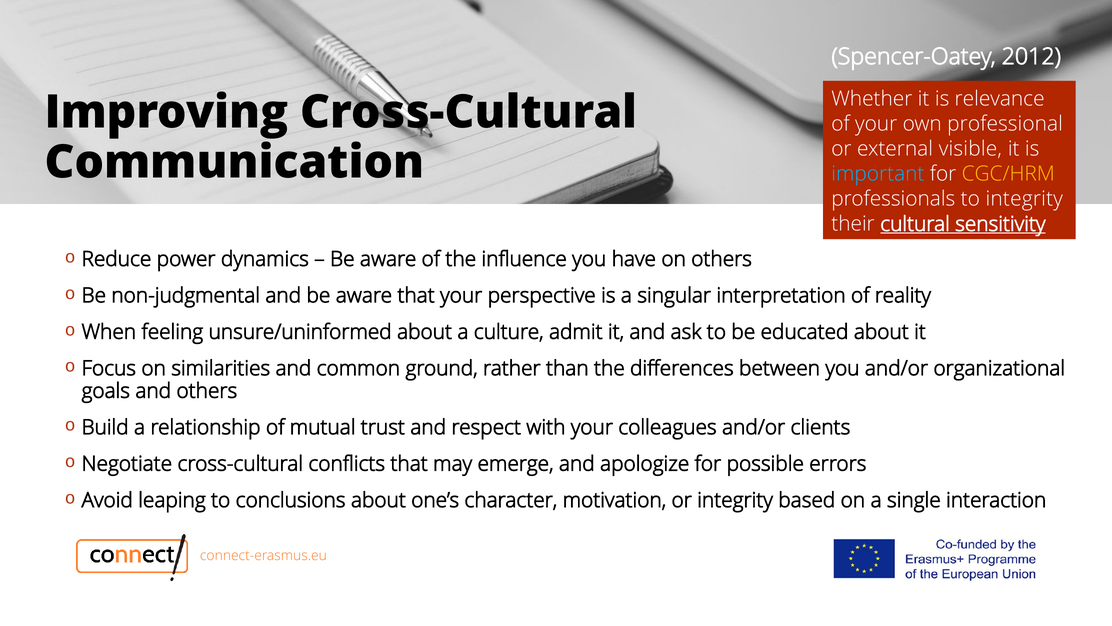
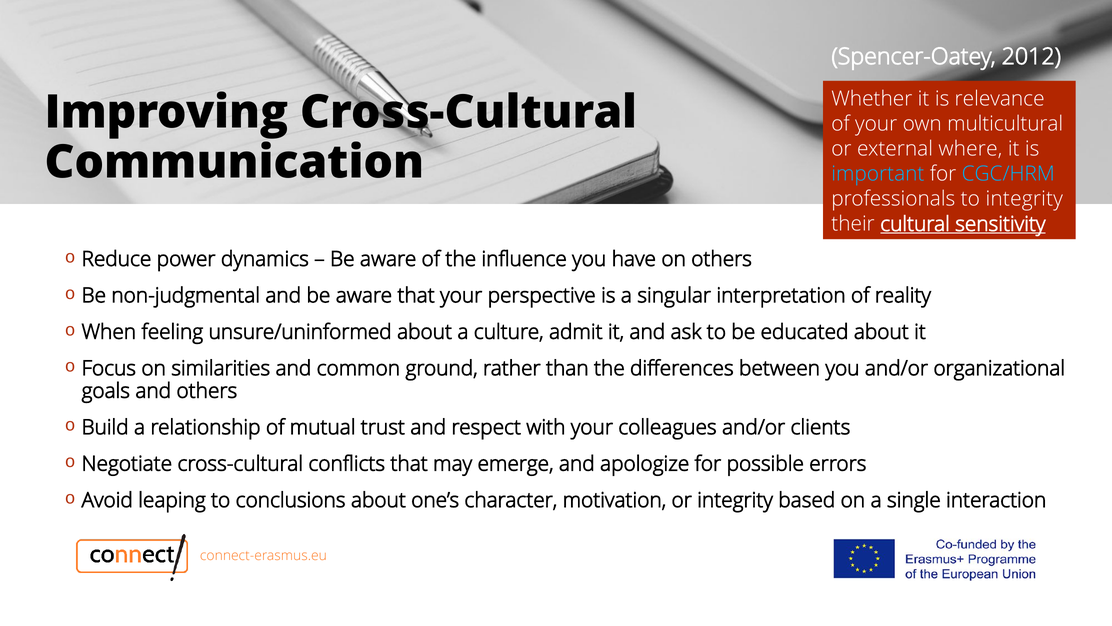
professional: professional -> multicultural (1005, 124)
visible: visible -> where (970, 149)
CGC/HRM colour: yellow -> light blue (1008, 174)
